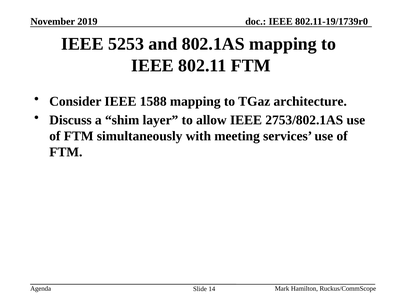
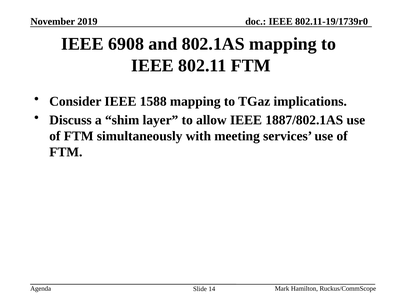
5253: 5253 -> 6908 (126, 44)
architecture: architecture -> implications (310, 101)
2753/802.1AS: 2753/802.1AS -> 1887/802.1AS (304, 120)
